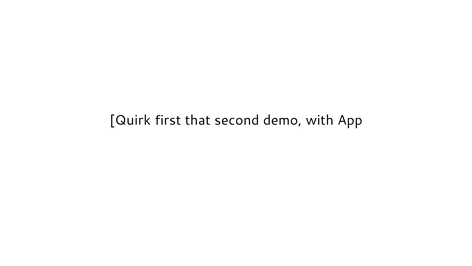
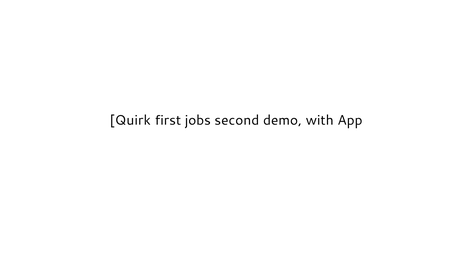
that: that -> jobs (198, 120)
